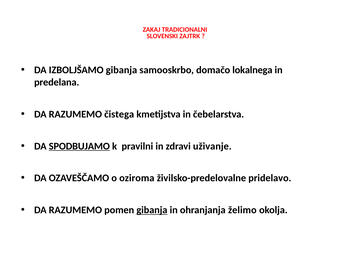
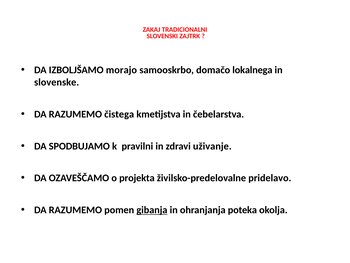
IZBOLJŠAMO gibanja: gibanja -> morajo (121, 70)
predelana: predelana -> slovenske (57, 82)
SPODBUJAMO underline: present -> none (79, 146)
oziroma: oziroma -> projekta (137, 178)
želimo: želimo -> poteka (242, 210)
